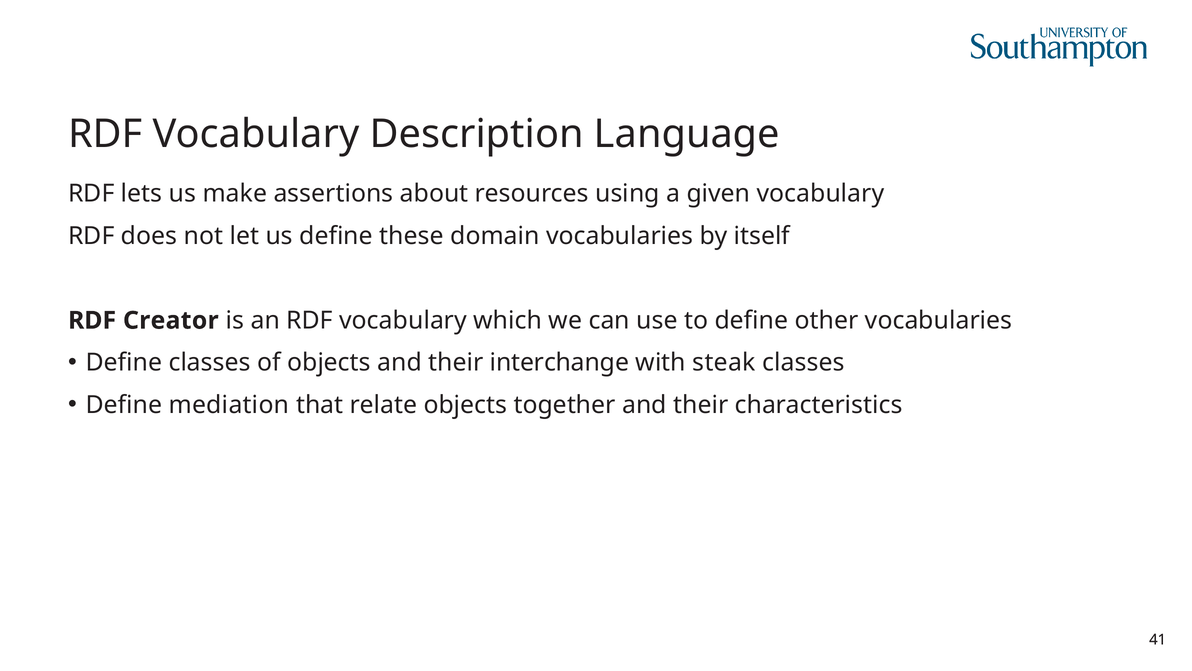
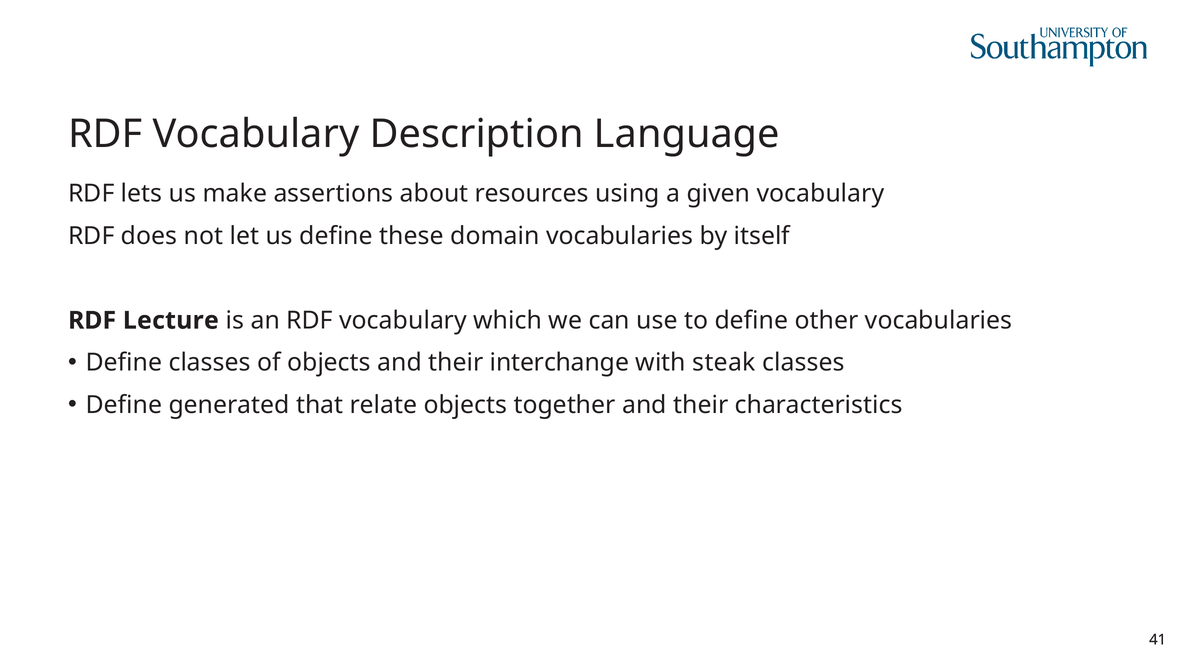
Creator: Creator -> Lecture (171, 320)
mediation: mediation -> generated (229, 405)
